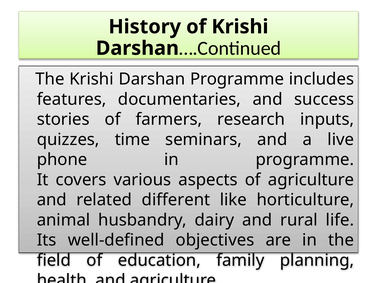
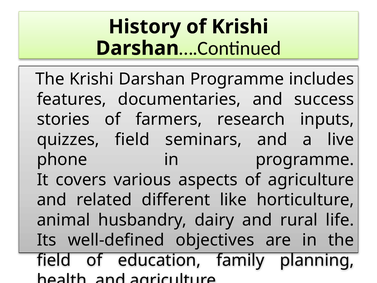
quizzes time: time -> field (132, 139)
